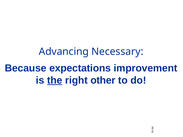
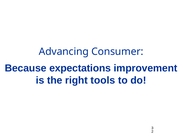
Necessary: Necessary -> Consumer (117, 52)
the underline: present -> none (55, 80)
other: other -> tools (103, 80)
